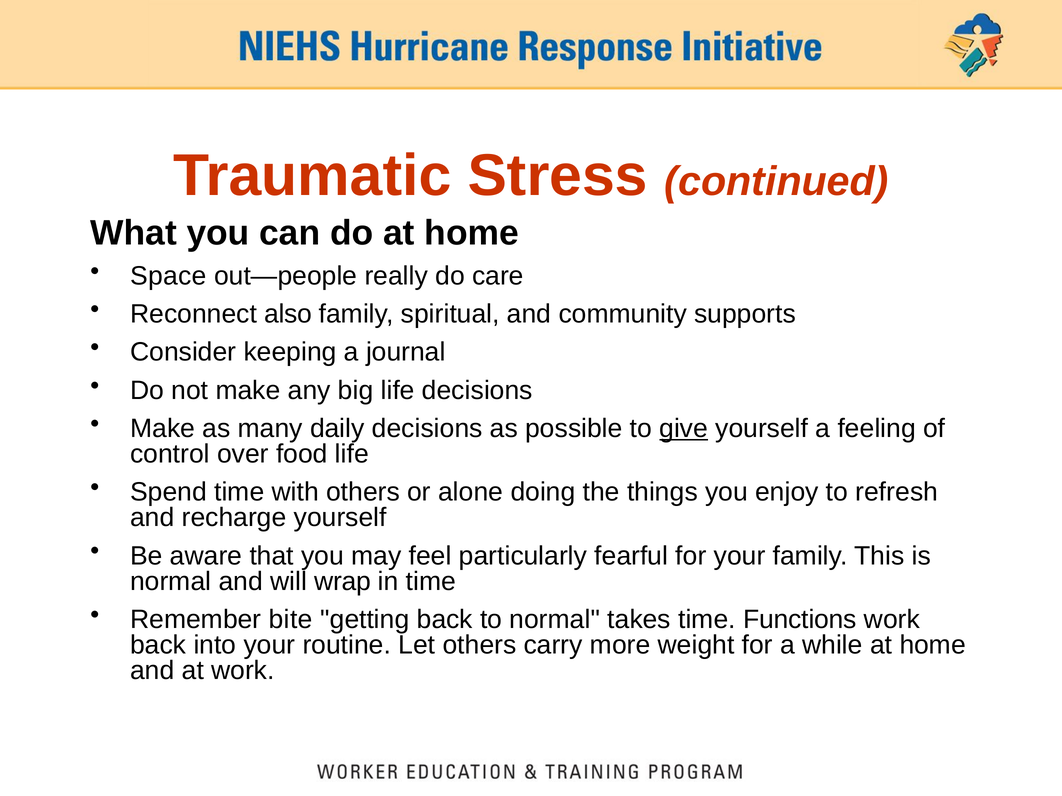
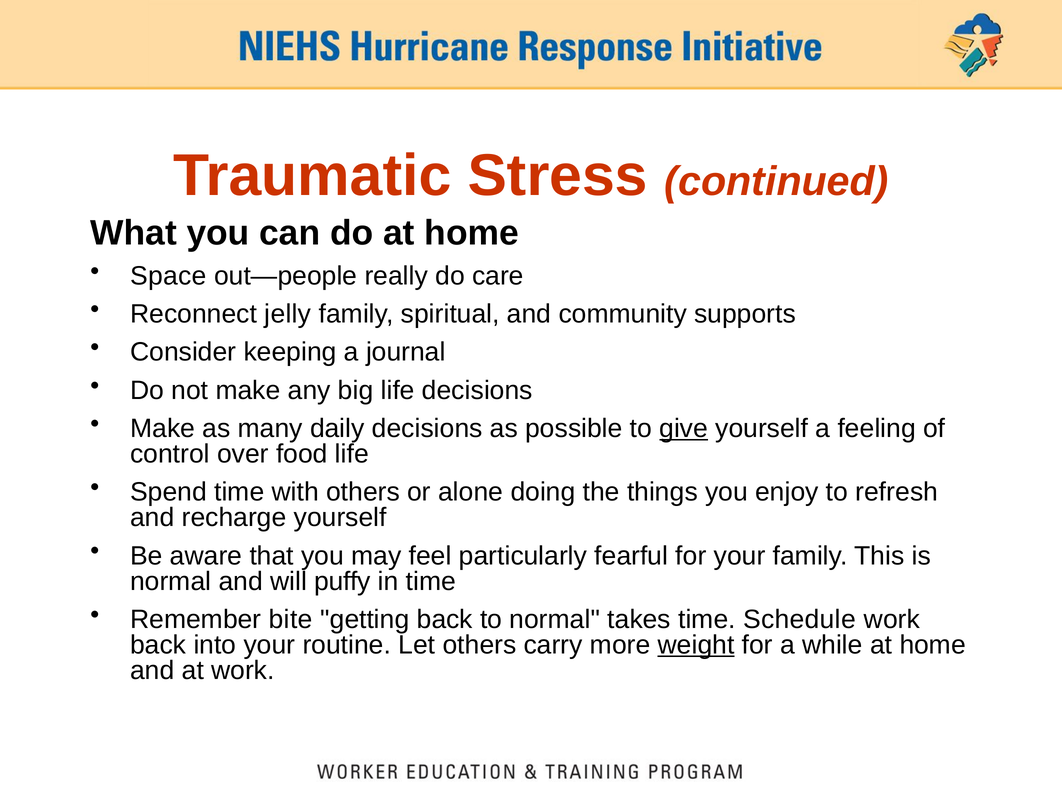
also: also -> jelly (288, 314)
wrap: wrap -> puffy (343, 582)
Functions: Functions -> Schedule (800, 620)
weight underline: none -> present (696, 645)
